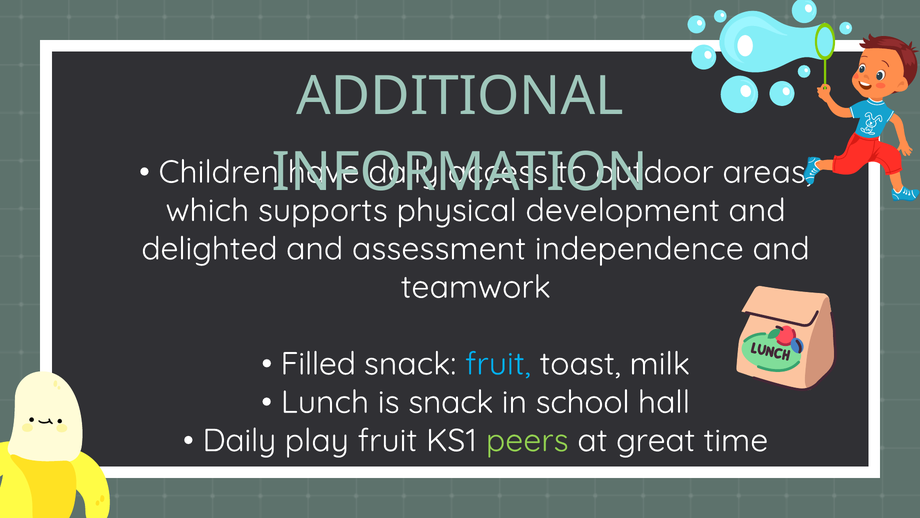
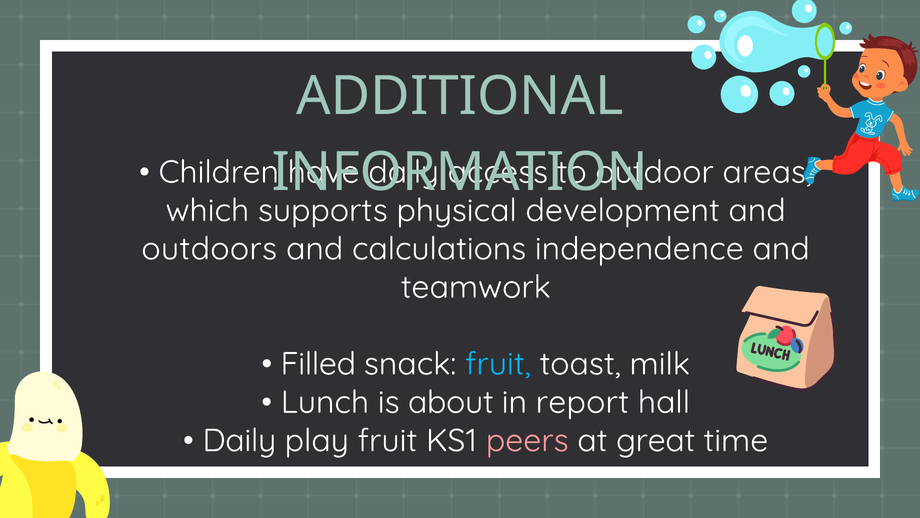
delighted: delighted -> outdoors (209, 249)
assessment: assessment -> calculations (439, 249)
is snack: snack -> about (451, 402)
school: school -> report (582, 402)
peers colour: light green -> pink (527, 440)
